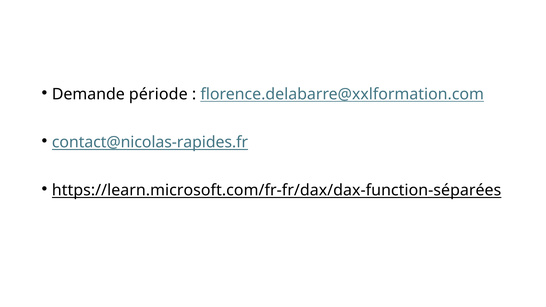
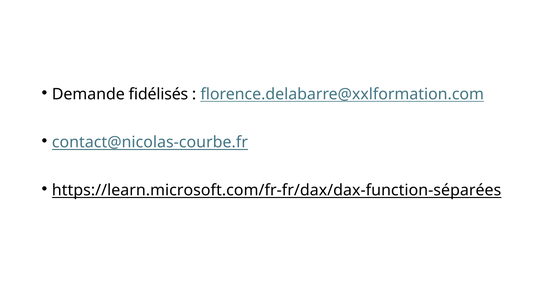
période: période -> fidélisés (158, 94)
contact@nicolas-rapides.fr: contact@nicolas-rapides.fr -> contact@nicolas-courbe.fr (150, 142)
